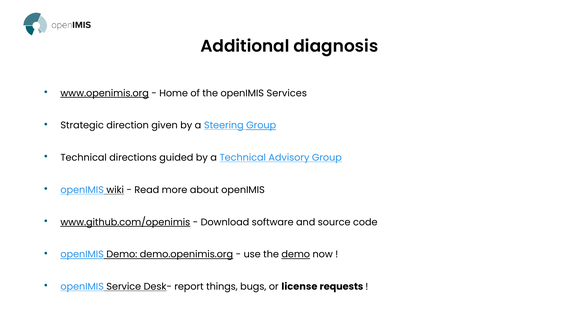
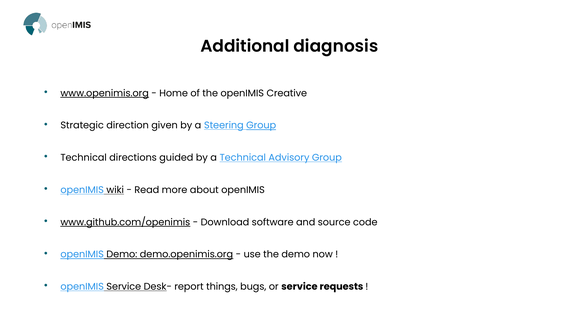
Services: Services -> Creative (287, 93)
demo underline: present -> none (296, 254)
or license: license -> service (299, 286)
